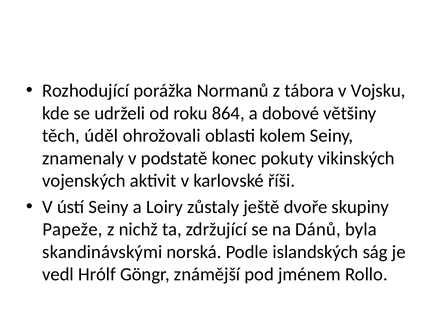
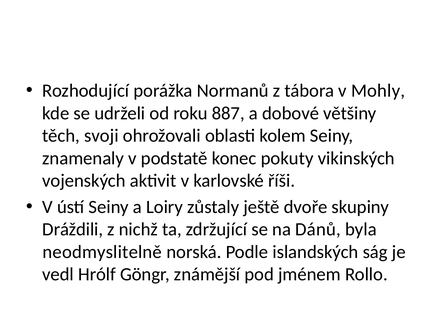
Vojsku: Vojsku -> Mohly (378, 91)
864: 864 -> 887 (228, 113)
úděl: úděl -> svoji (101, 136)
Papeže: Papeže -> Dráždili (73, 229)
skandinávskými: skandinávskými -> neodmyslitelně (102, 252)
